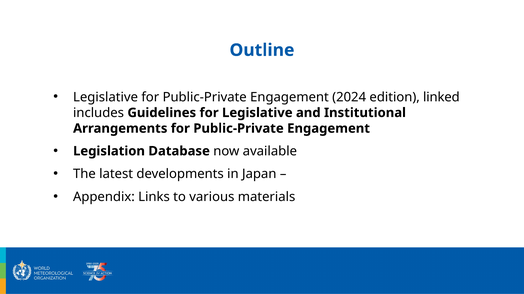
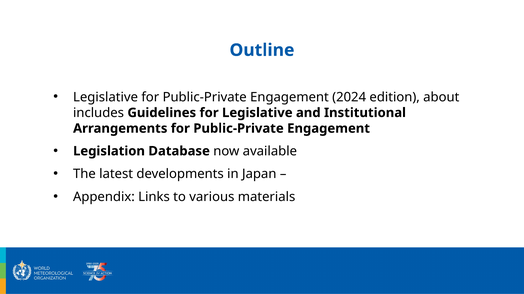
linked: linked -> about (441, 97)
